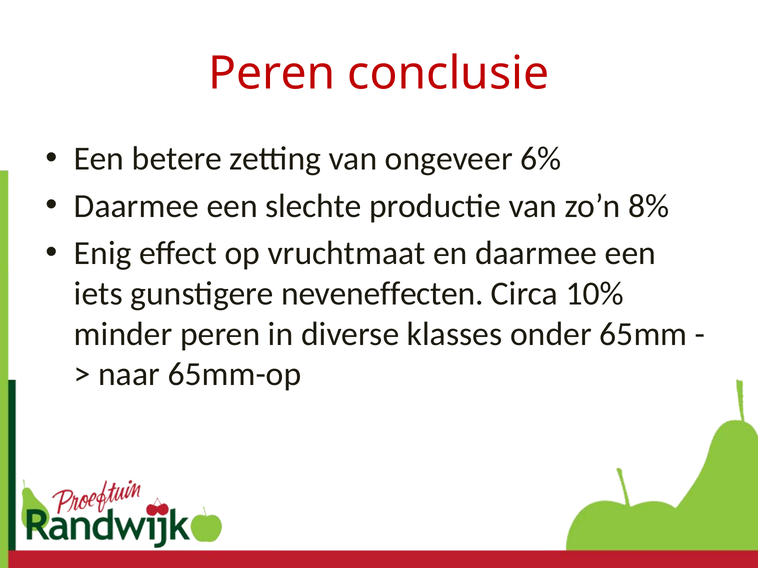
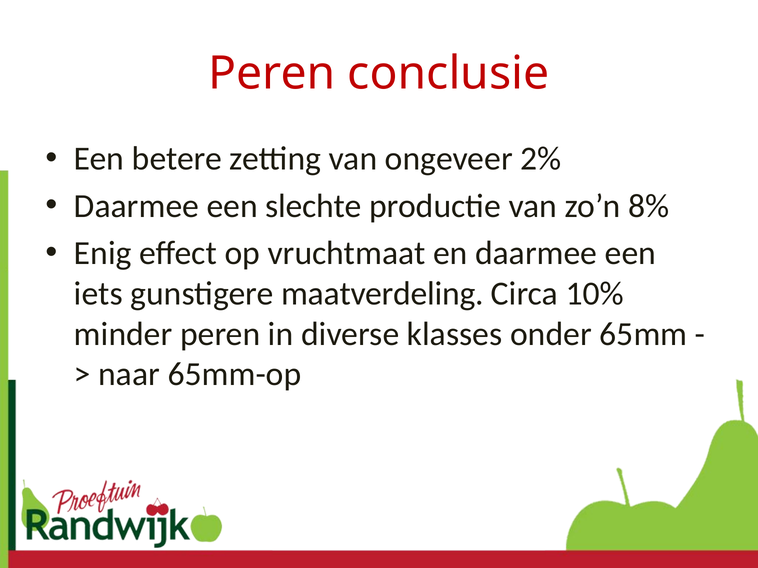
6%: 6% -> 2% (541, 159)
neveneffecten: neveneffecten -> maatverdeling (382, 294)
